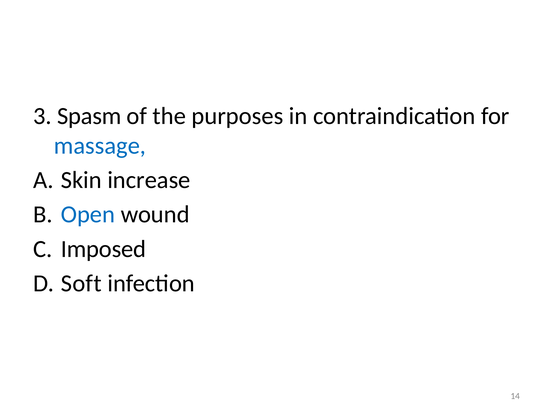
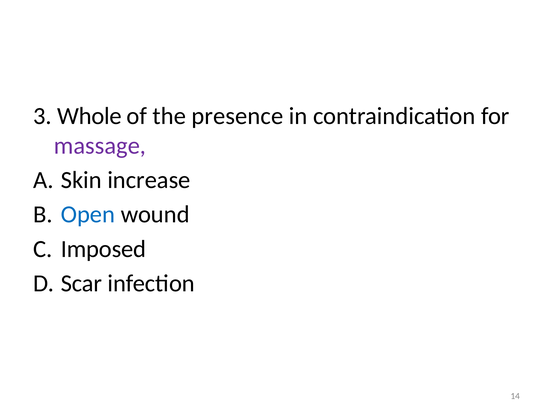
Spasm: Spasm -> Whole (89, 116)
purposes: purposes -> presence (237, 116)
massage colour: blue -> purple (100, 146)
Soft: Soft -> Scar (81, 283)
